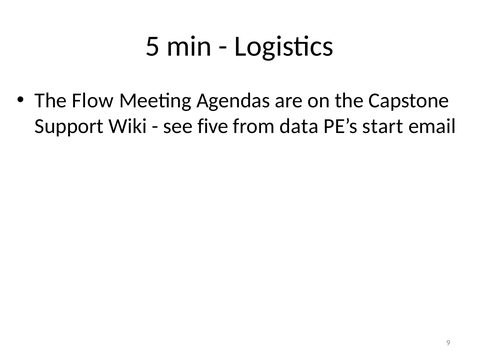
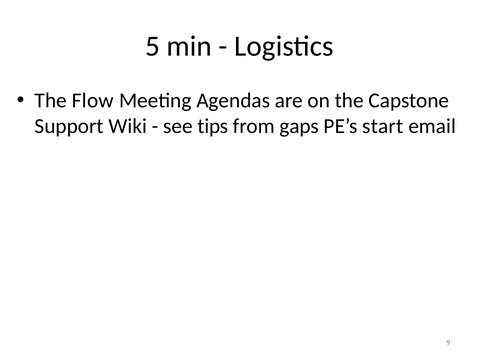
five: five -> tips (213, 126)
data: data -> gaps (299, 126)
